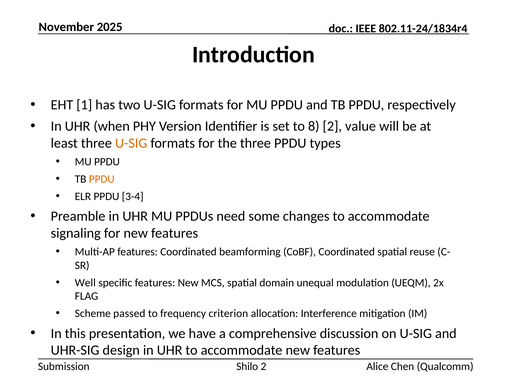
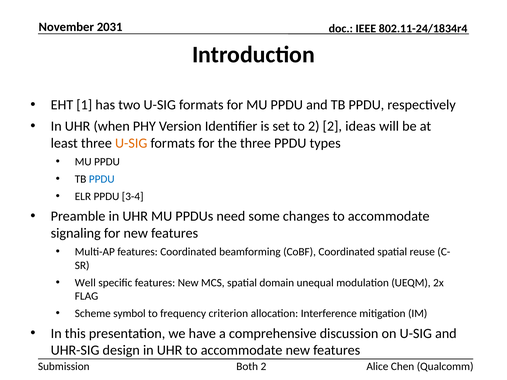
2025: 2025 -> 2031 (110, 27)
to 8: 8 -> 2 (314, 126)
value: value -> ideas (360, 126)
PPDU colour: orange -> blue (102, 179)
passed: passed -> symbol (129, 314)
Shilo: Shilo -> Both (247, 367)
